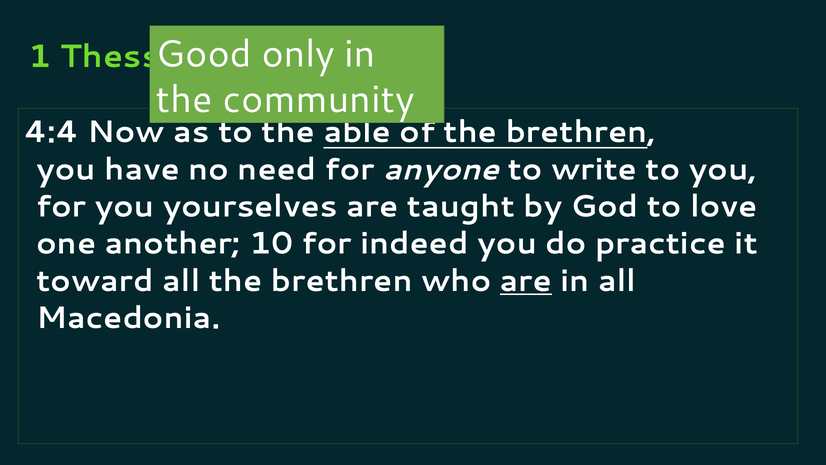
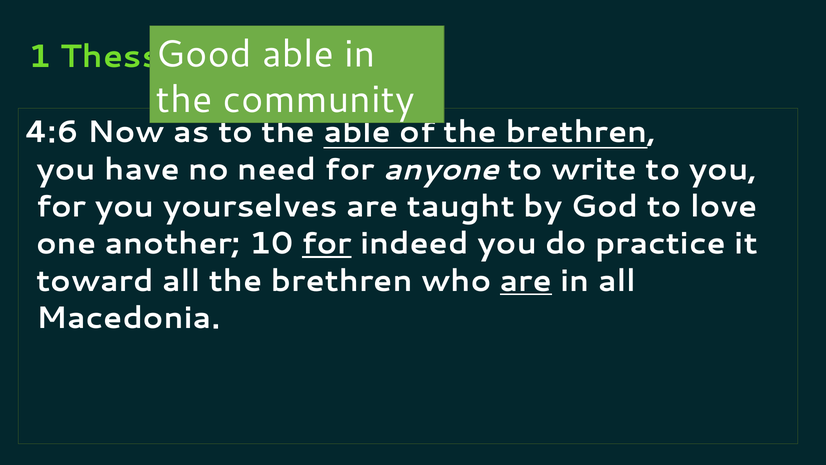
only: only -> able (298, 54)
4:4: 4:4 -> 4:6 (52, 132)
for underline: none -> present (327, 244)
